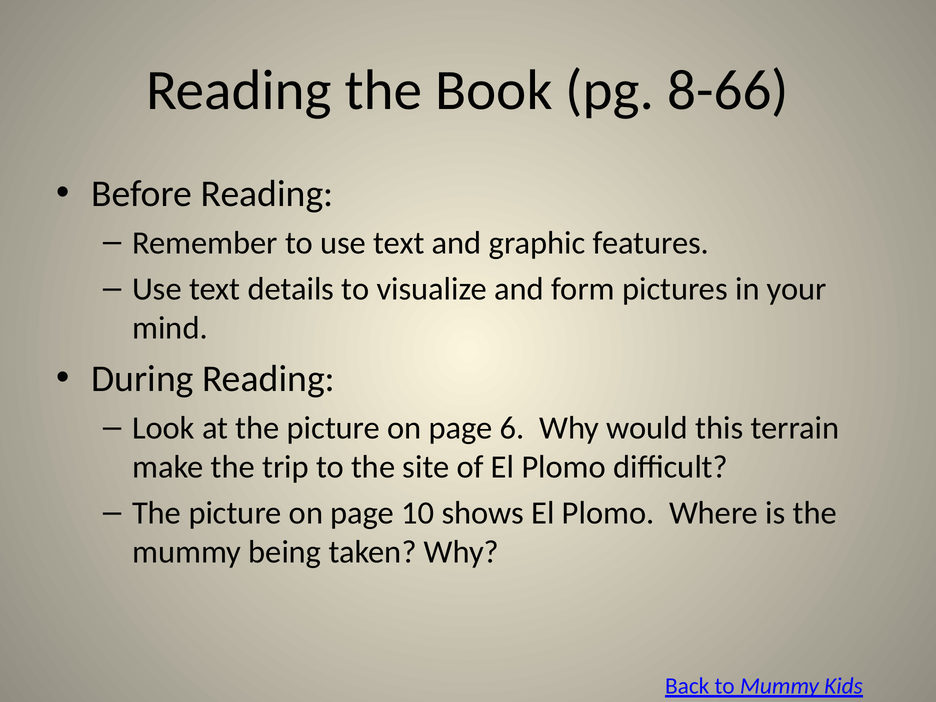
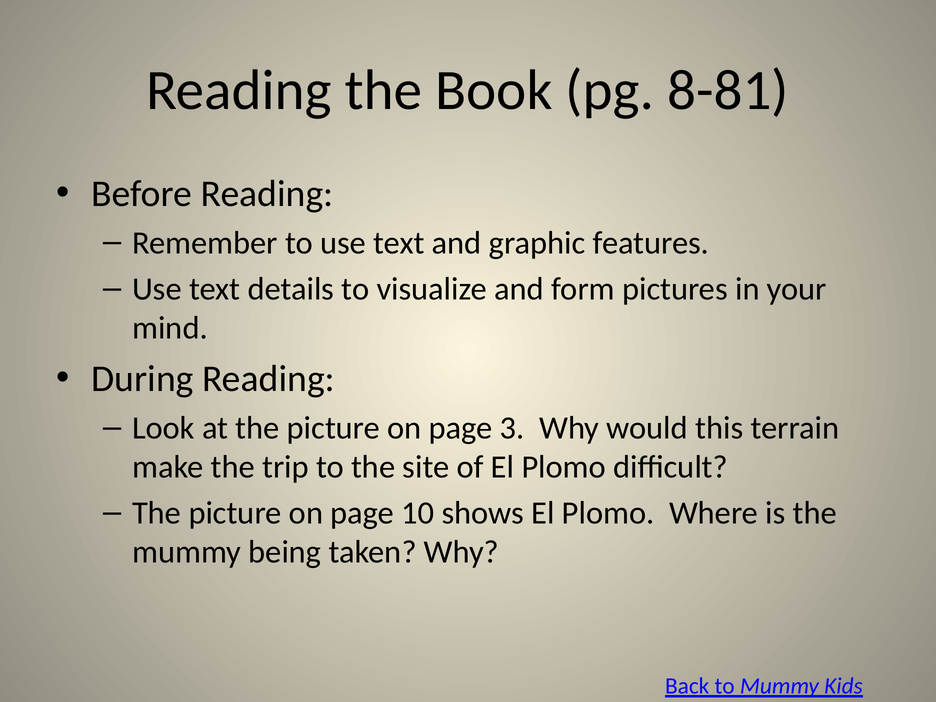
8-66: 8-66 -> 8-81 (728, 91)
6: 6 -> 3 (512, 428)
